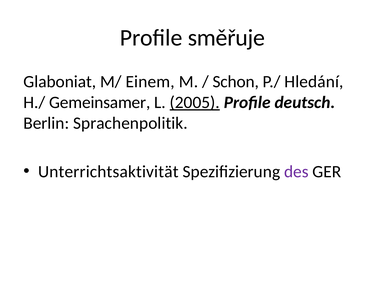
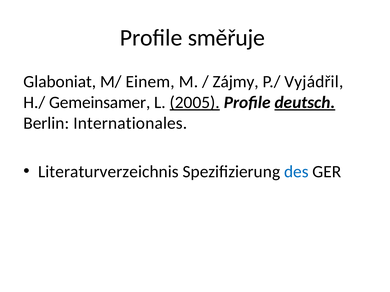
Schon: Schon -> Zájmy (236, 82)
Hledání: Hledání -> Vyjádřil (314, 82)
deutsch underline: none -> present (305, 103)
Sprachenpolitik: Sprachenpolitik -> Internationales (130, 123)
Unterrichtsaktivität: Unterrichtsaktivität -> Literaturverzeichnis (108, 172)
des colour: purple -> blue (296, 172)
